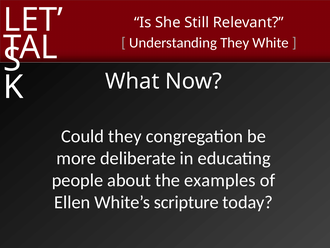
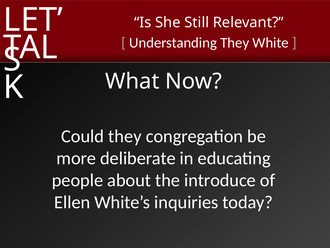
examples: examples -> introduce (220, 180)
scripture: scripture -> inquiries (186, 202)
